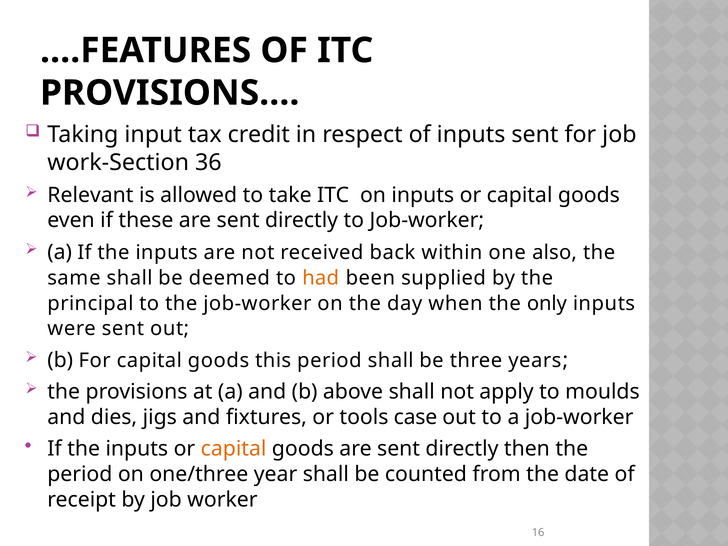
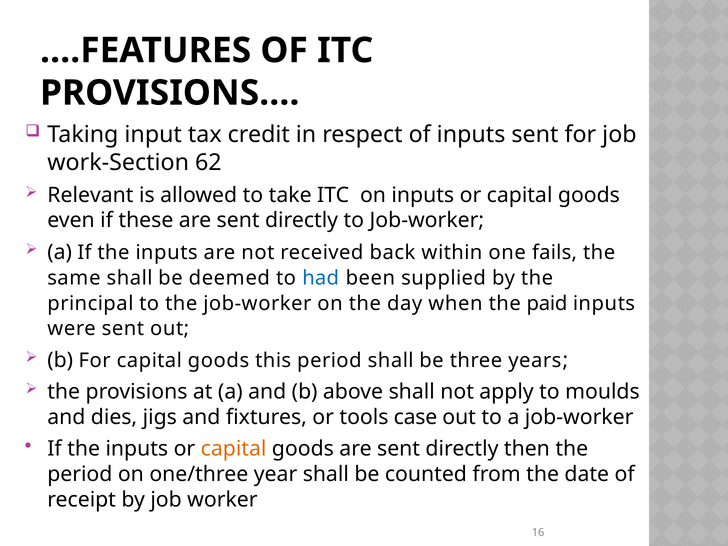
36: 36 -> 62 (208, 162)
also: also -> fails (555, 252)
had colour: orange -> blue (321, 278)
only: only -> paid (547, 303)
